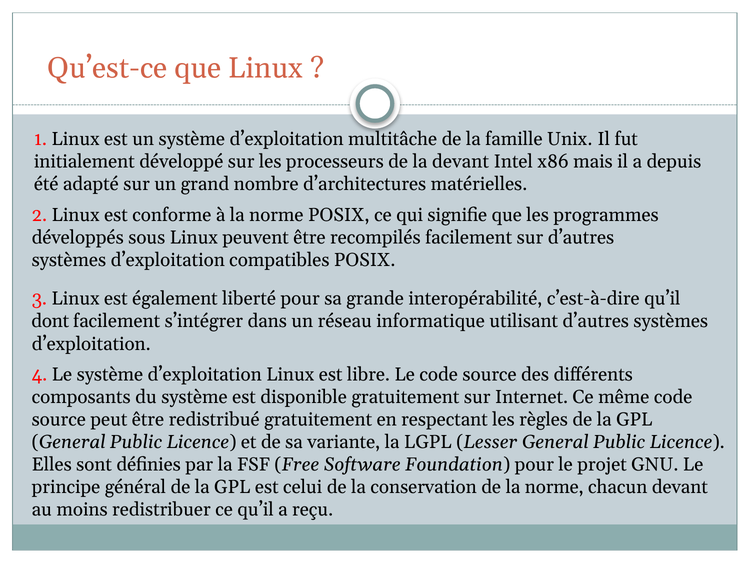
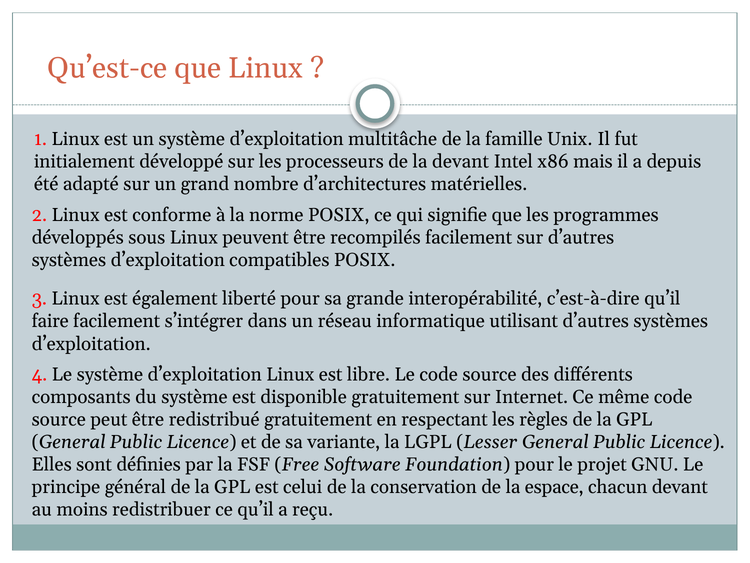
dont: dont -> faire (50, 321)
de la norme: norme -> espace (554, 487)
